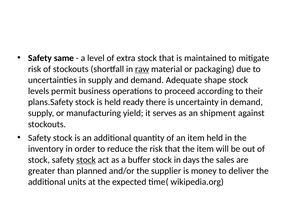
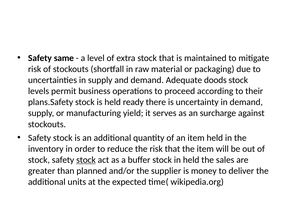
raw underline: present -> none (142, 69)
shape: shape -> doods (215, 80)
shipment: shipment -> surcharge (218, 113)
in days: days -> held (191, 160)
